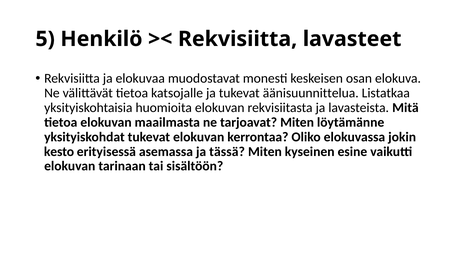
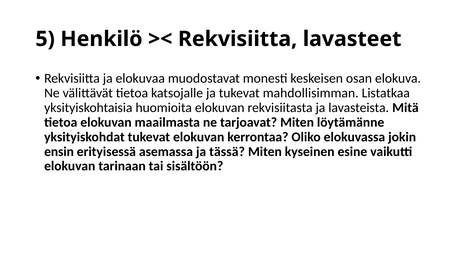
äänisuunnittelua: äänisuunnittelua -> mahdollisimman (311, 93)
kesto: kesto -> ensin (59, 152)
